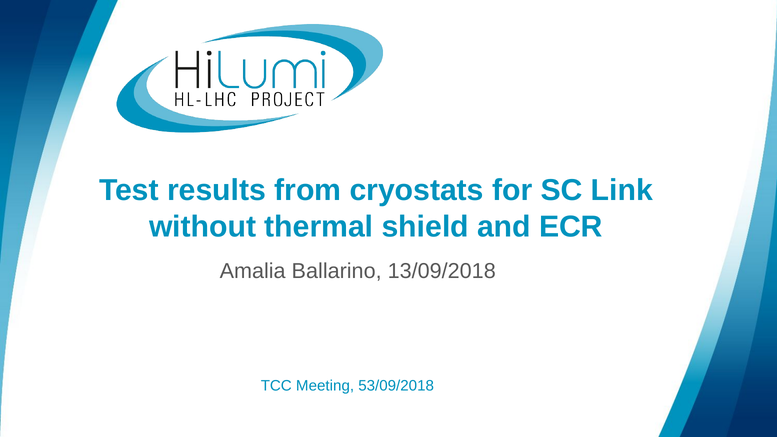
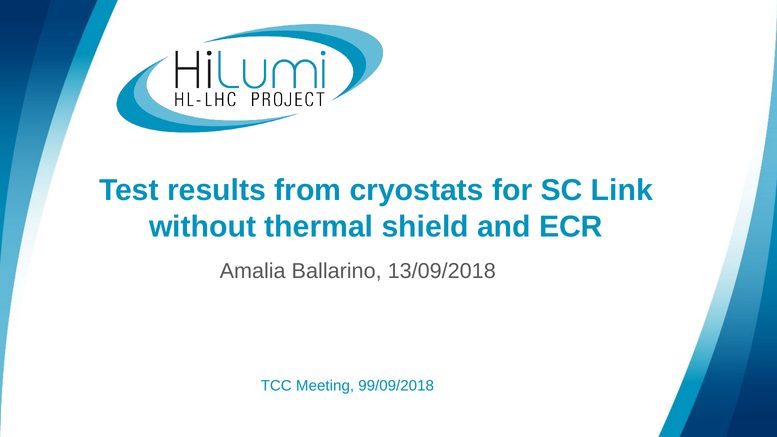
53/09/2018: 53/09/2018 -> 99/09/2018 (396, 386)
